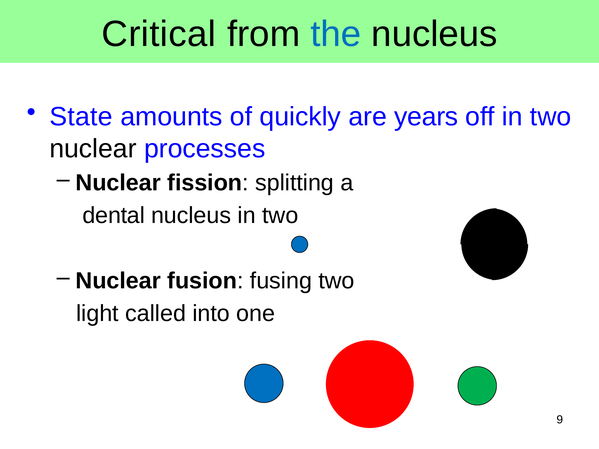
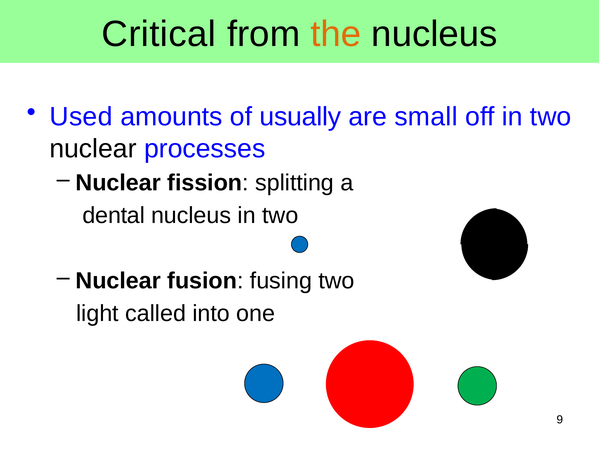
the colour: blue -> orange (336, 34)
State: State -> Used (81, 117)
quickly: quickly -> usually (300, 117)
years: years -> small (426, 117)
